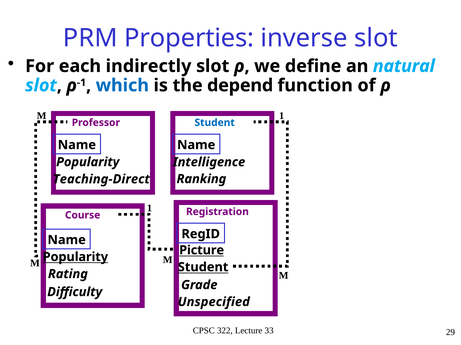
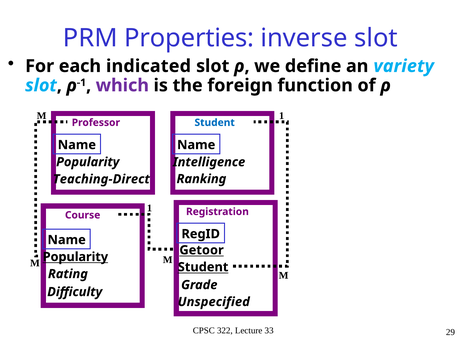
indirectly: indirectly -> indicated (148, 66)
natural: natural -> variety (404, 66)
which colour: blue -> purple (122, 86)
depend: depend -> foreign (240, 86)
Picture: Picture -> Getoor (202, 251)
